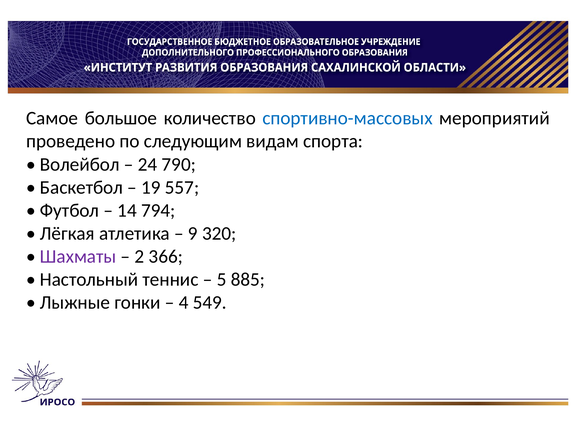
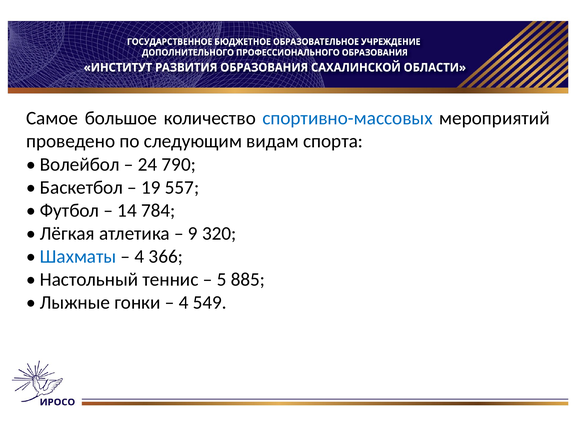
794: 794 -> 784 (158, 210)
Шахматы colour: purple -> blue (78, 257)
2: 2 -> 4 (139, 257)
